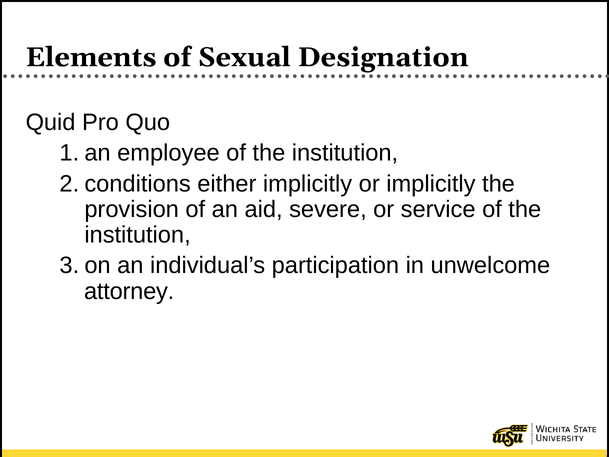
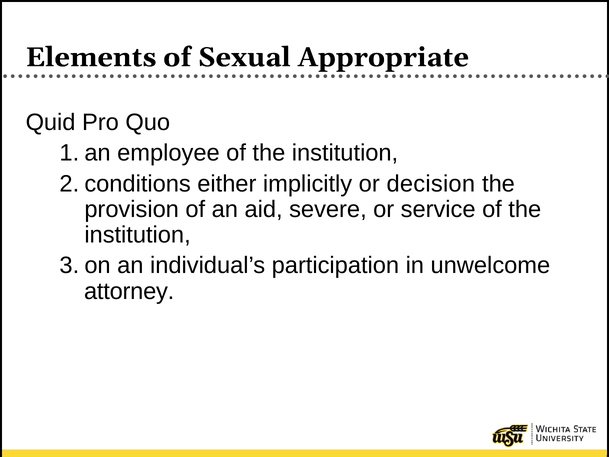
Designation: Designation -> Appropriate (383, 57)
or implicitly: implicitly -> decision (431, 184)
